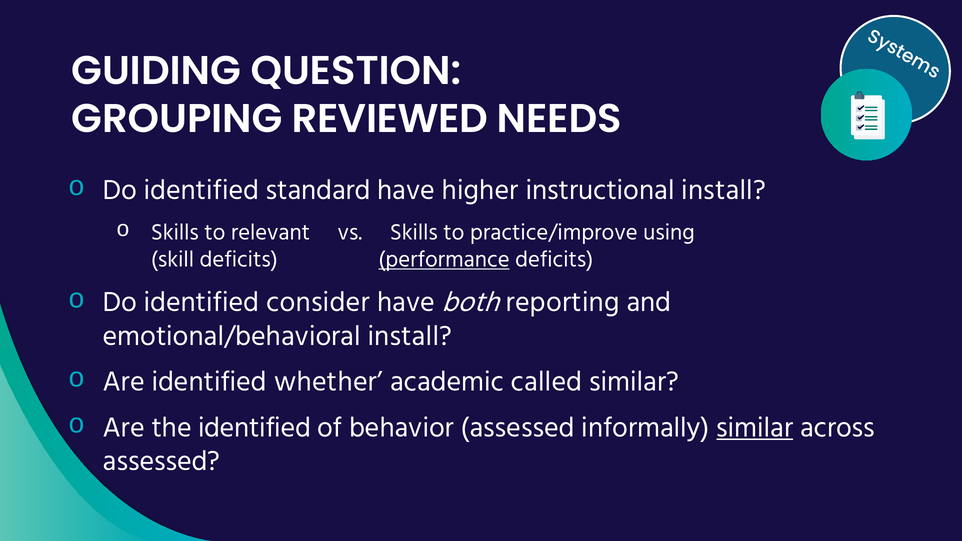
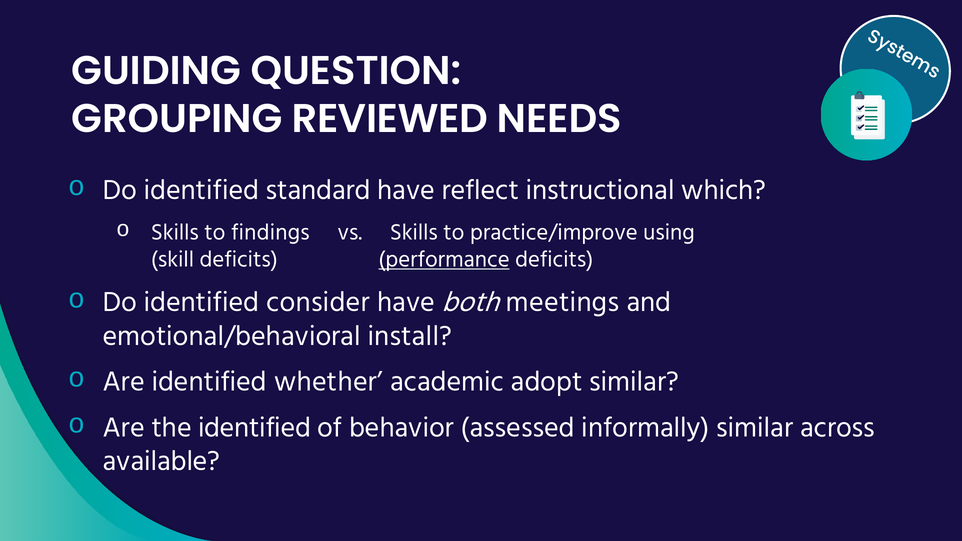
higher: higher -> reflect (480, 190)
instructional install: install -> which (724, 190)
relevant: relevant -> findings (270, 232)
reporting: reporting -> meetings (563, 302)
called: called -> adopt (547, 382)
similar underline: present -> none (755, 427)
assessed: assessed -> available (161, 461)
